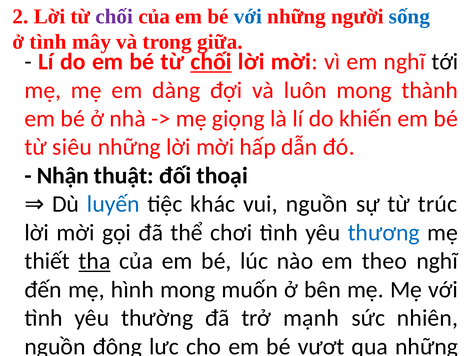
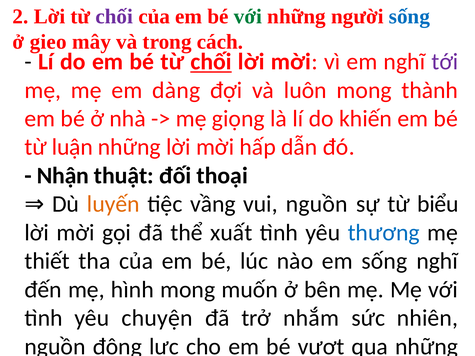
với colour: blue -> green (248, 16)
ở tình: tình -> gieo (48, 42)
giữa: giữa -> cách (220, 42)
tới colour: black -> purple (445, 62)
siêu: siêu -> luận (72, 147)
luyến colour: blue -> orange (113, 204)
khác: khác -> vầng (213, 204)
trúc: trúc -> biểu (438, 204)
chơi: chơi -> xuất (231, 233)
tha underline: present -> none (95, 261)
em theo: theo -> sống (384, 261)
thường: thường -> chuyện (157, 318)
mạnh: mạnh -> nhắm (311, 318)
